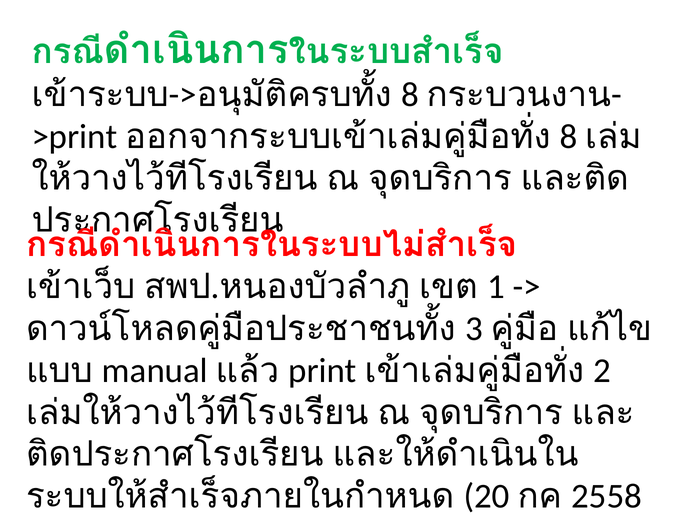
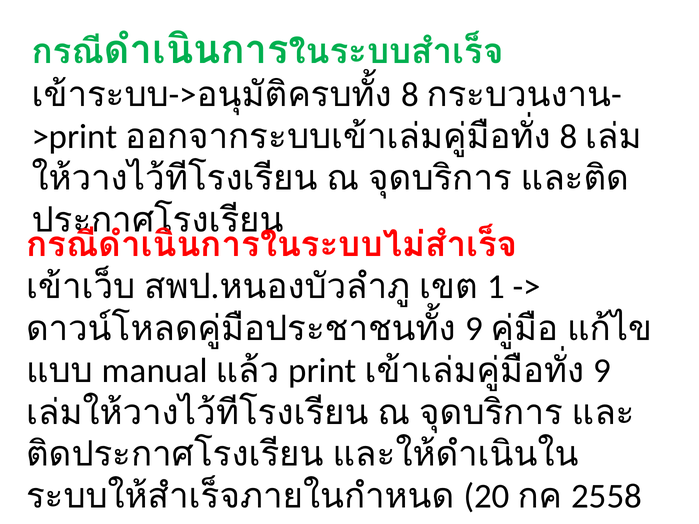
3: 3 -> 9 (474, 329)
2: 2 -> 9 (602, 371)
